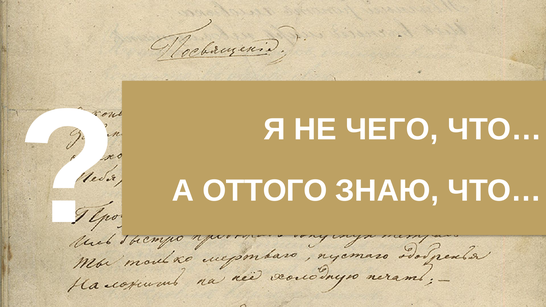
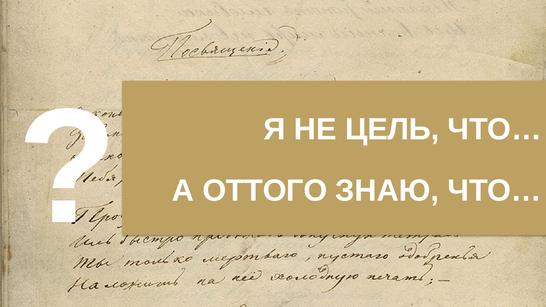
ЧЕГО: ЧЕГО -> ЦЕЛЬ (392, 129)
